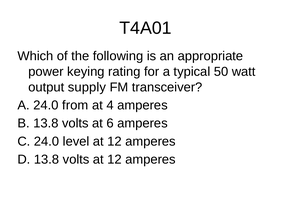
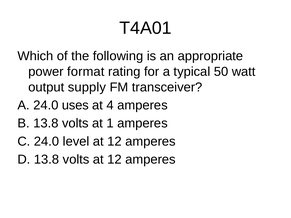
keying: keying -> format (86, 72)
from: from -> uses (75, 105)
6: 6 -> 1 (110, 123)
